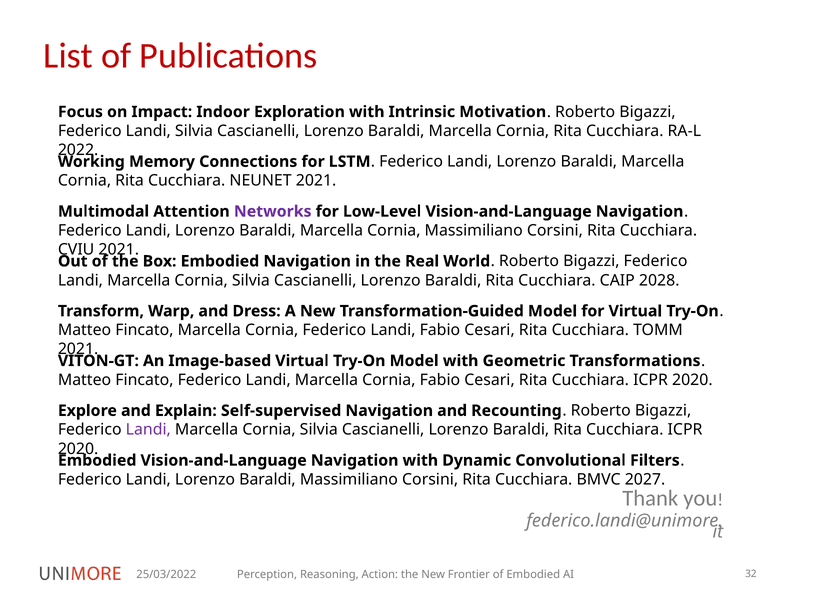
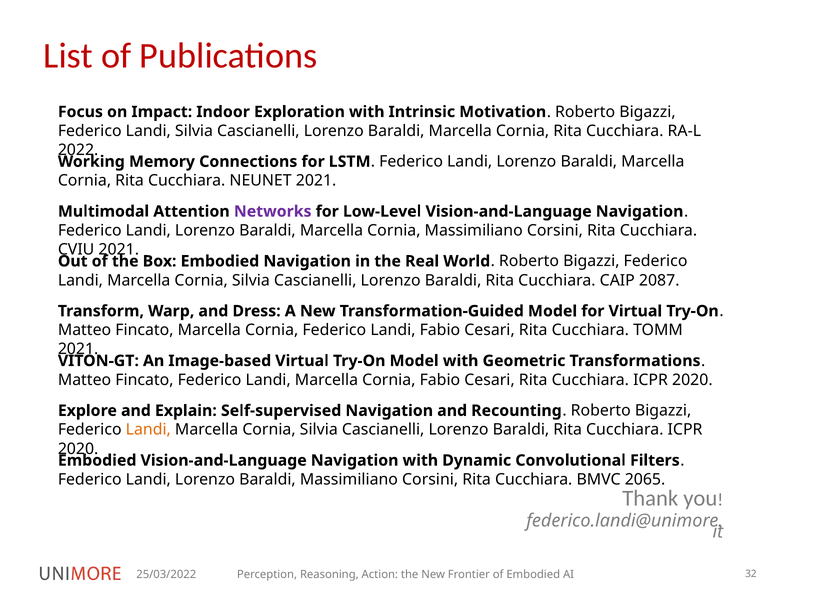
2028: 2028 -> 2087 (659, 280)
Landi colour: purple -> orange (148, 429)
2027: 2027 -> 2065 (645, 479)
